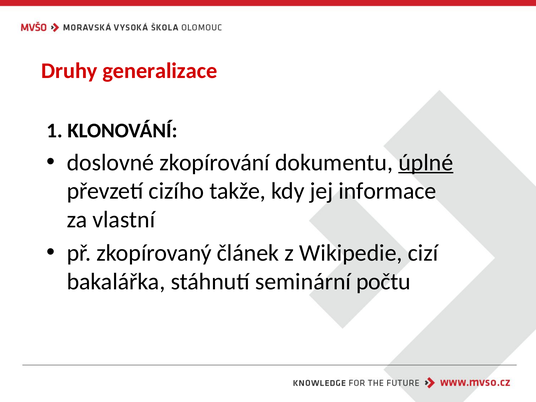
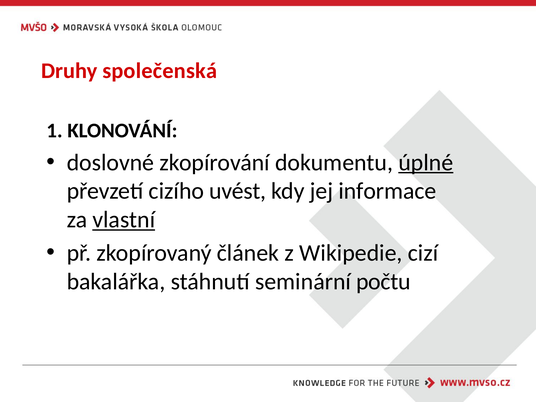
generalizace: generalizace -> společenská (160, 71)
takže: takže -> uvést (238, 191)
vlastní underline: none -> present (124, 220)
